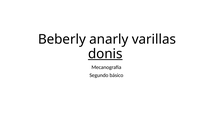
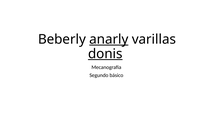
anarly underline: none -> present (109, 39)
